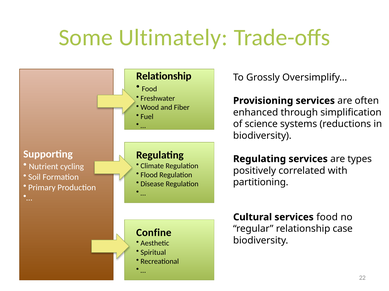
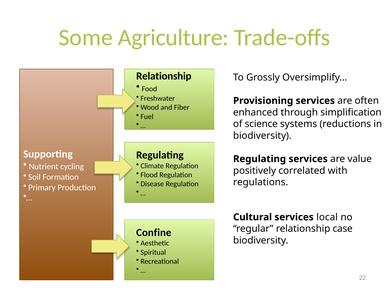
Ultimately: Ultimately -> Agriculture (173, 38)
types: types -> value (360, 159)
partitioning: partitioning -> regulations (261, 183)
services food: food -> local (327, 218)
